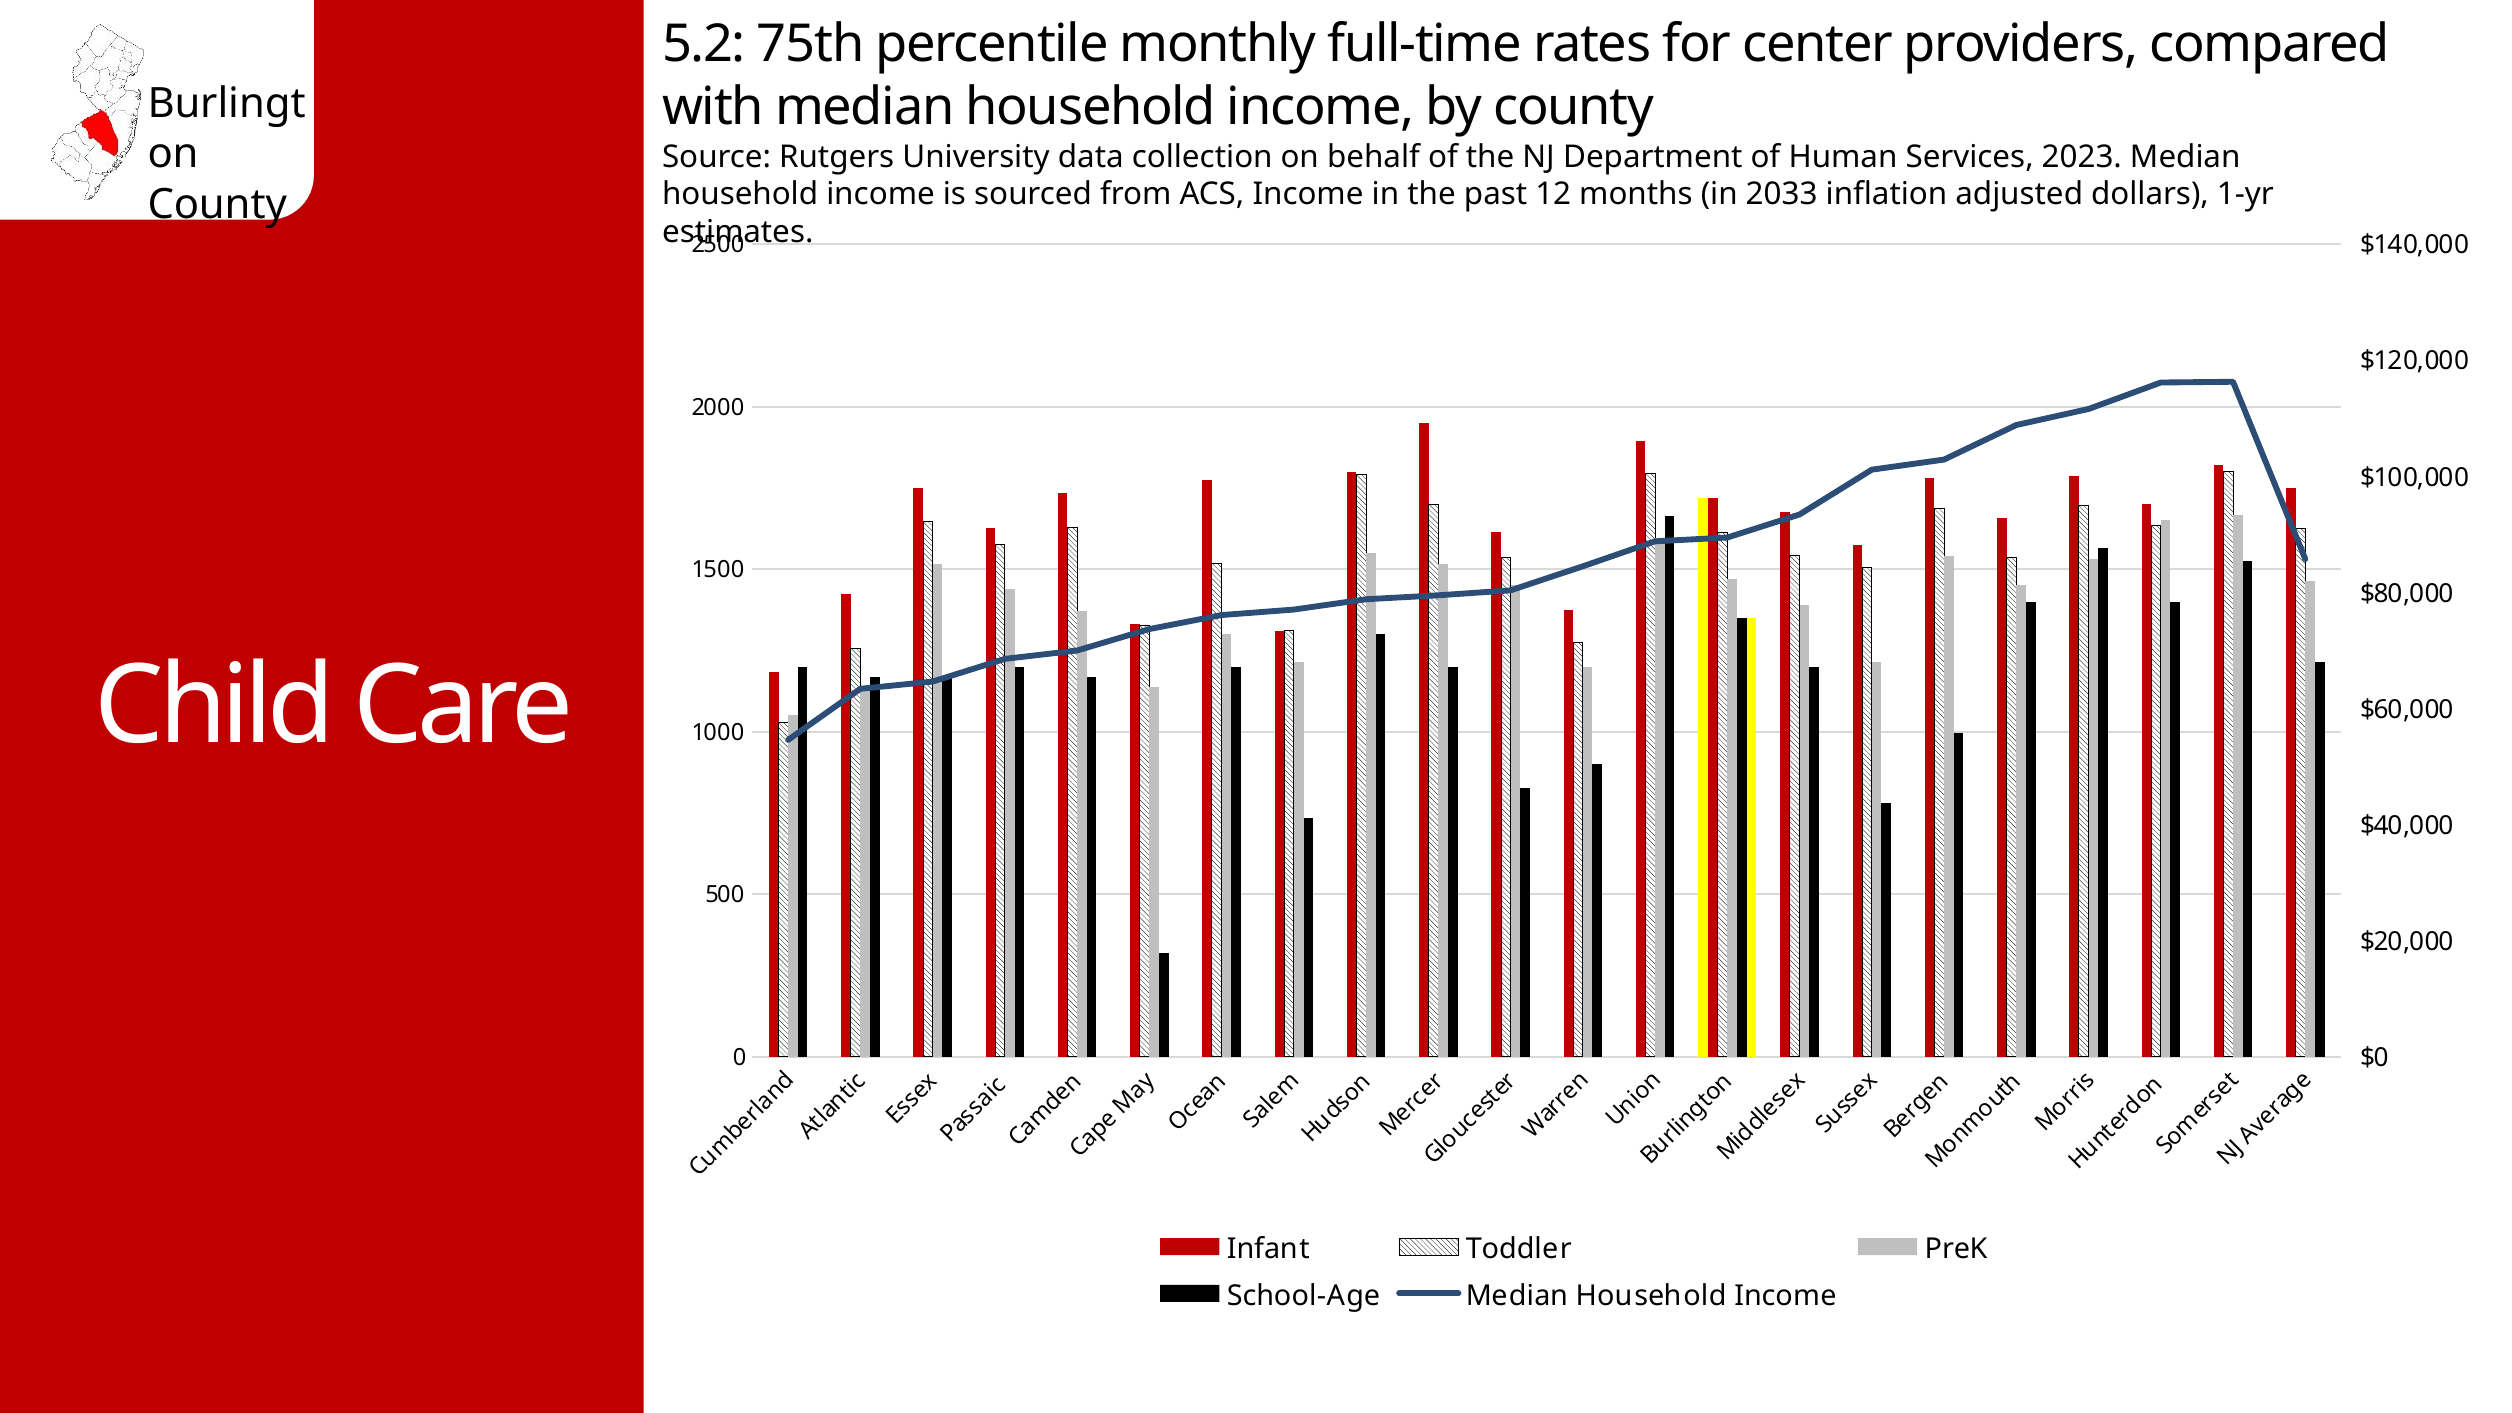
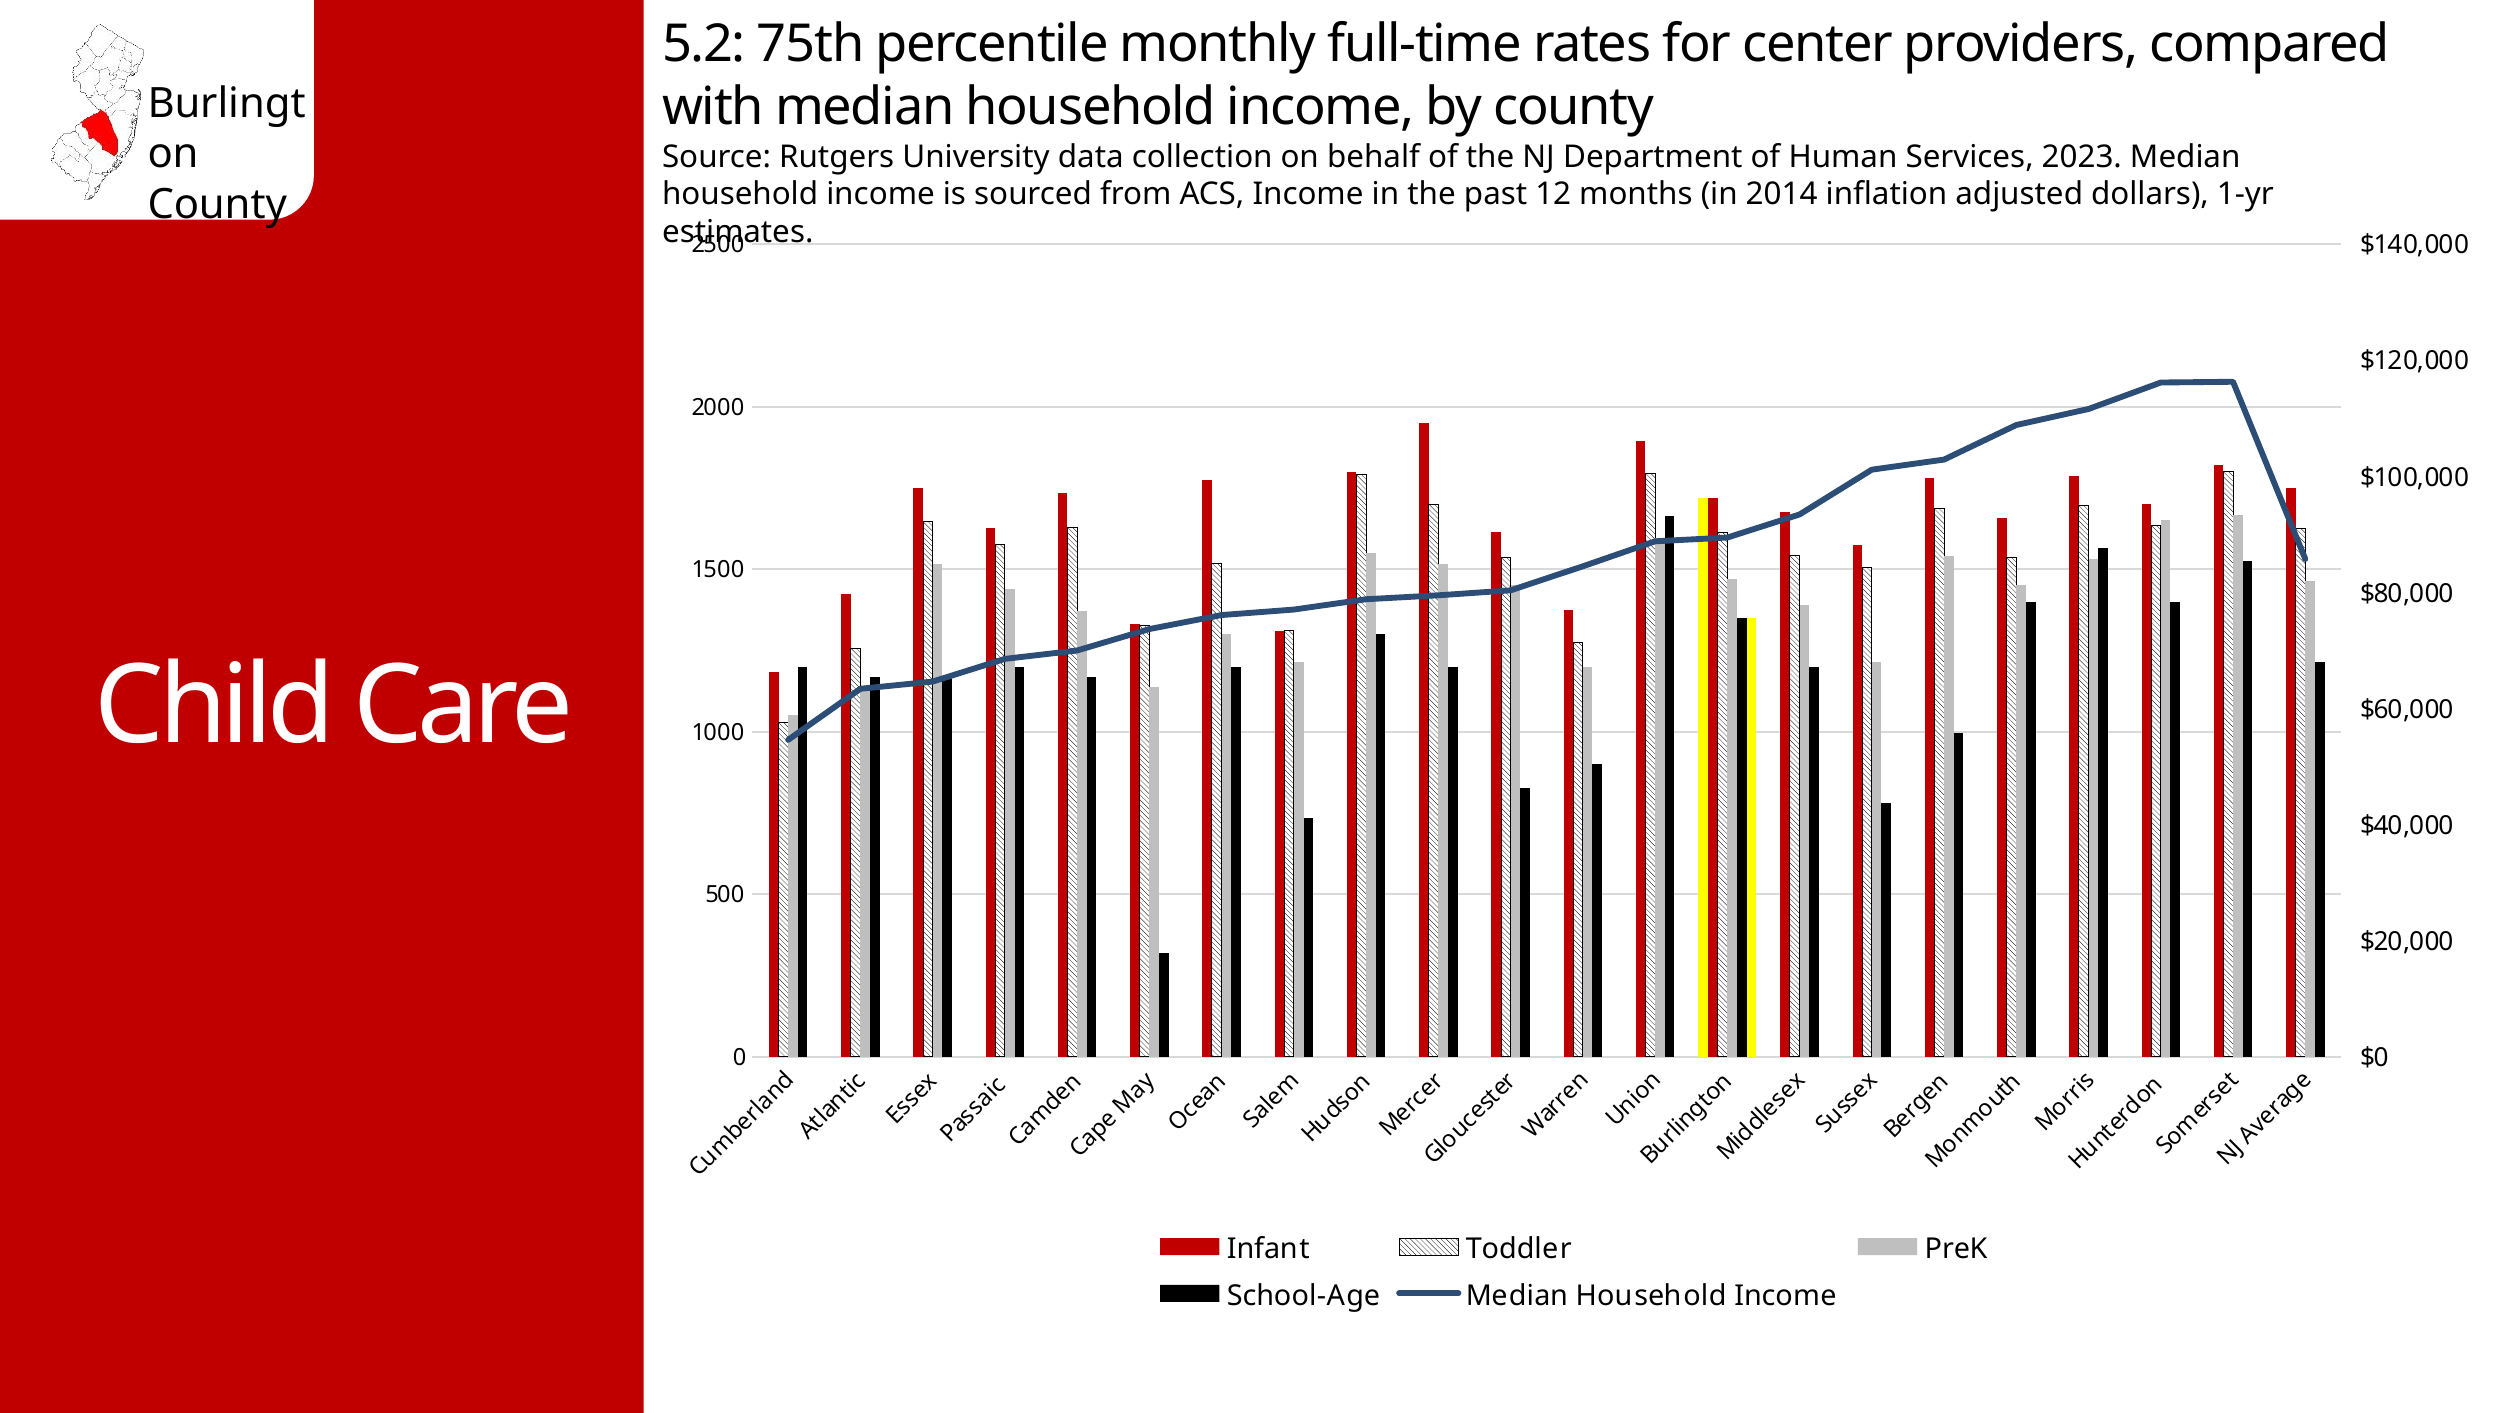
2033: 2033 -> 2014 (1782, 195)
